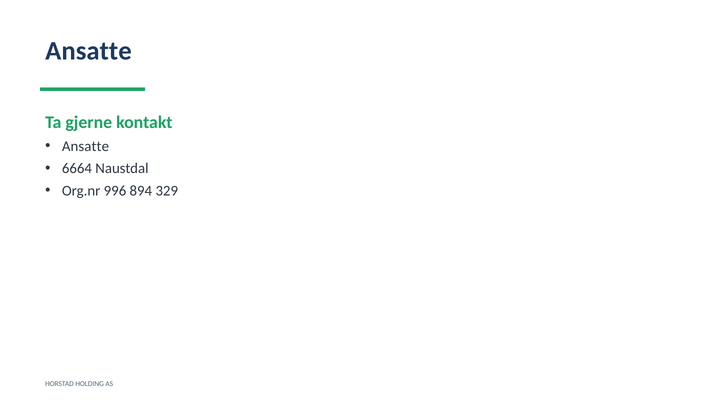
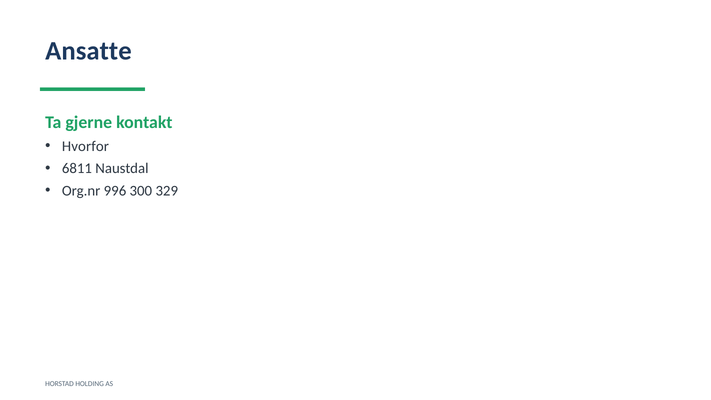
Ansatte: Ansatte -> Hvorfor (85, 146)
6664: 6664 -> 6811 (77, 168)
894: 894 -> 300 (141, 191)
